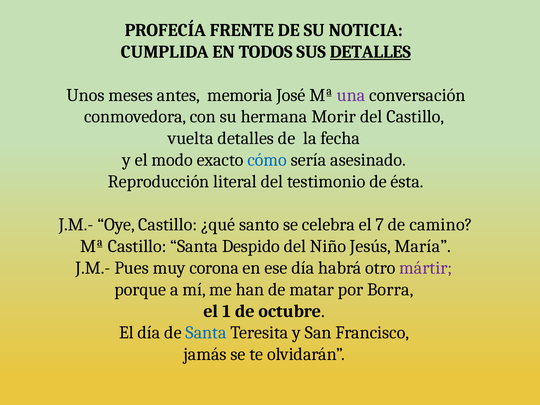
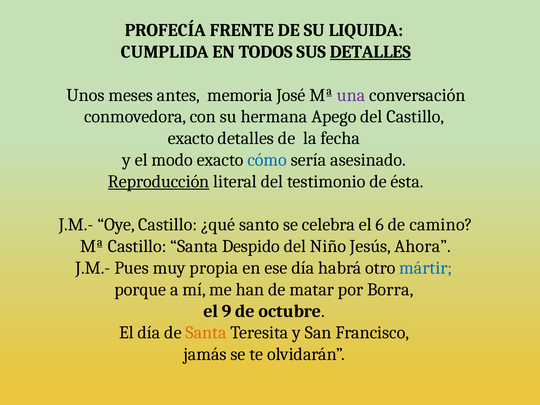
NOTICIA: NOTICIA -> LIQUIDA (366, 30)
Morir: Morir -> Apego (334, 117)
vuelta: vuelta -> exacto (191, 138)
Reproducción underline: none -> present (159, 181)
7: 7 -> 6 (380, 225)
María: María -> Ahora (423, 246)
corona: corona -> propia (214, 268)
mártir colour: purple -> blue (426, 268)
1: 1 -> 9 (227, 311)
Santa colour: blue -> orange (206, 333)
